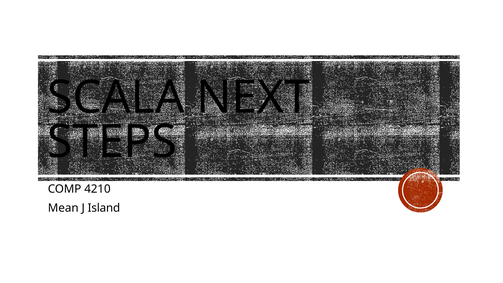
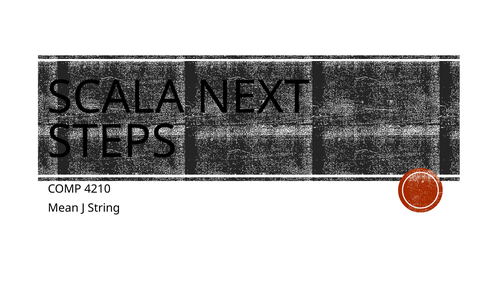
Island: Island -> String (104, 208)
